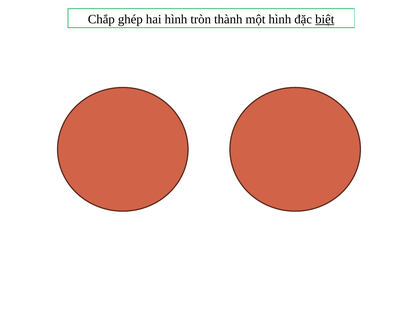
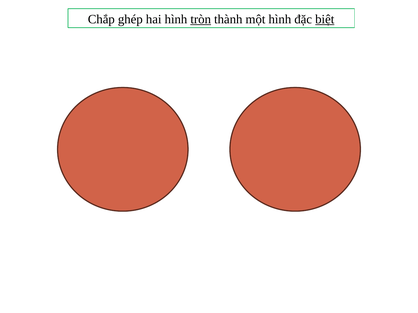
tròn underline: none -> present (201, 19)
